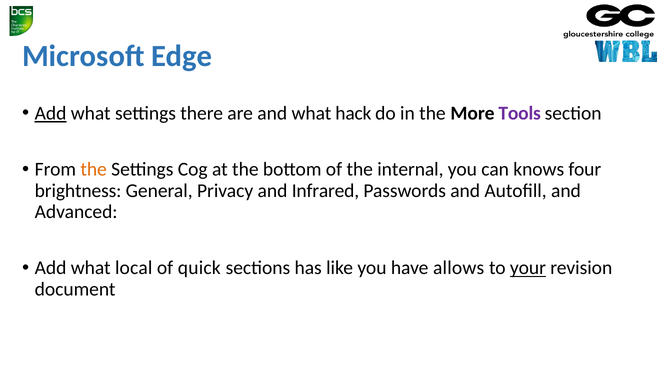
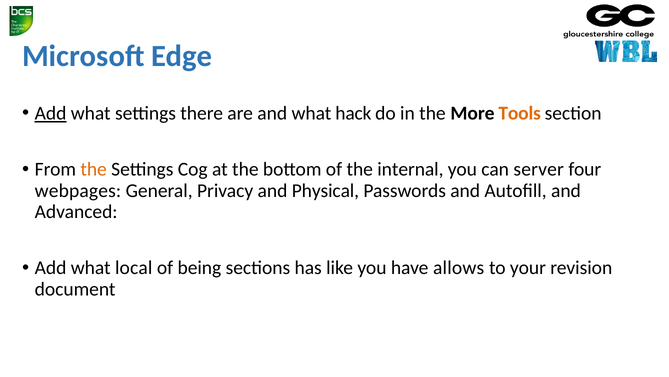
Tools colour: purple -> orange (520, 113)
knows: knows -> server (539, 169)
brightness: brightness -> webpages (78, 190)
Infrared: Infrared -> Physical (325, 190)
quick: quick -> being (199, 267)
your underline: present -> none (528, 267)
